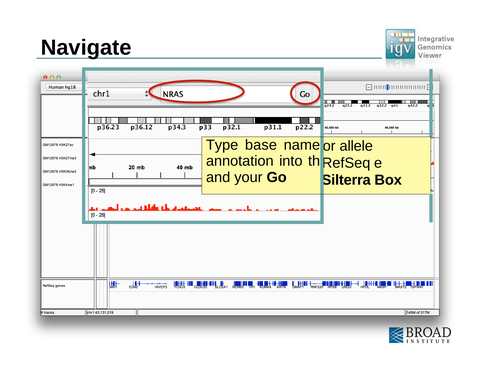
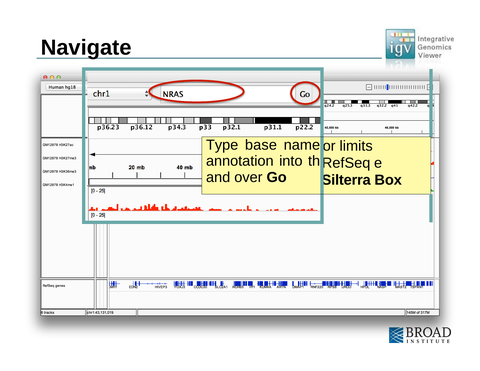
allele: allele -> limits (356, 146)
your: your -> over (248, 177)
